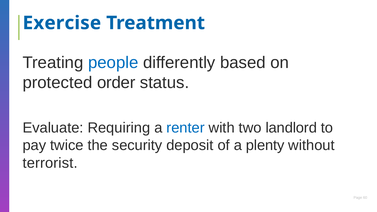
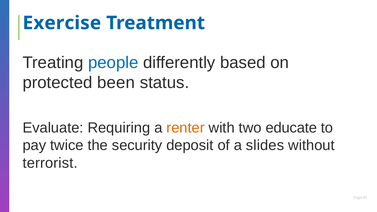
order: order -> been (116, 83)
renter colour: blue -> orange (186, 128)
landlord: landlord -> educate (291, 128)
plenty: plenty -> slides (265, 145)
